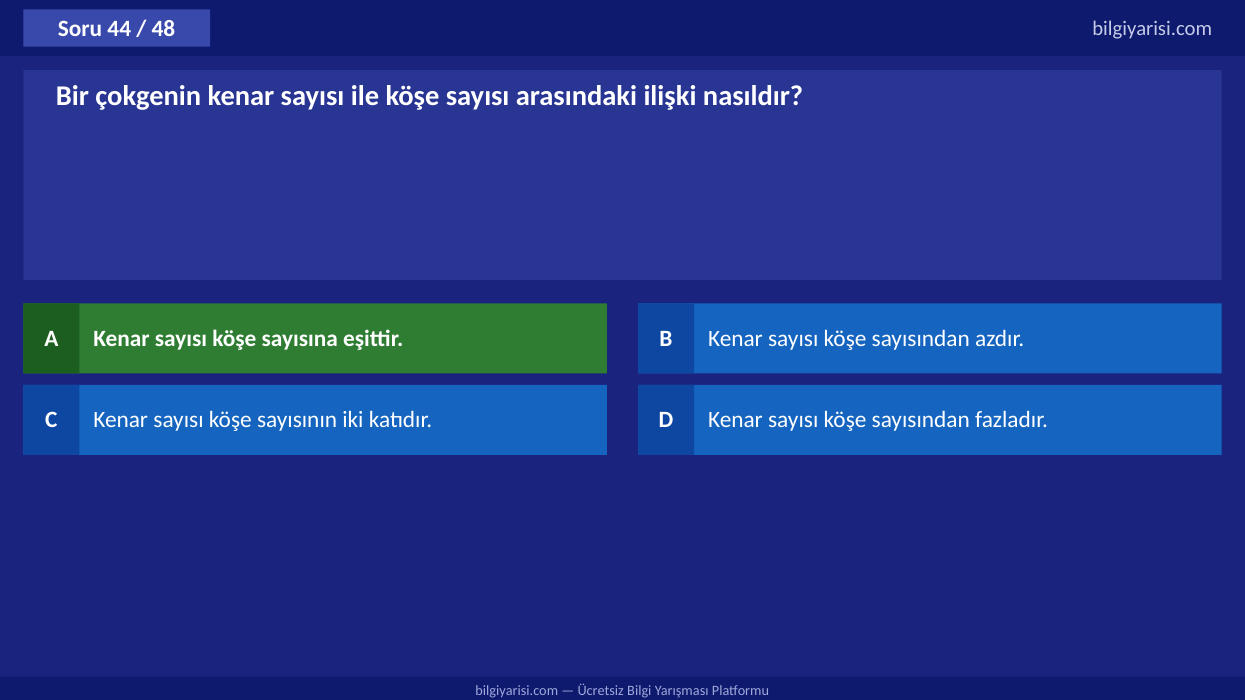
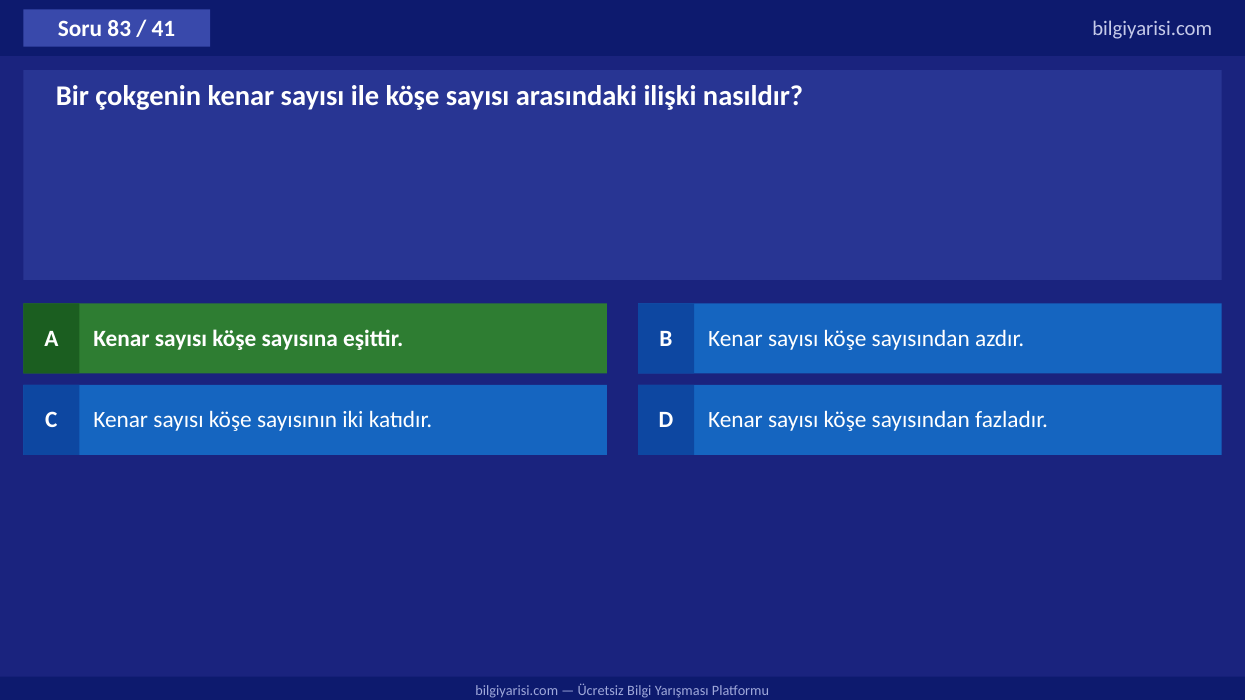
44: 44 -> 83 (119, 28)
48: 48 -> 41 (163, 28)
